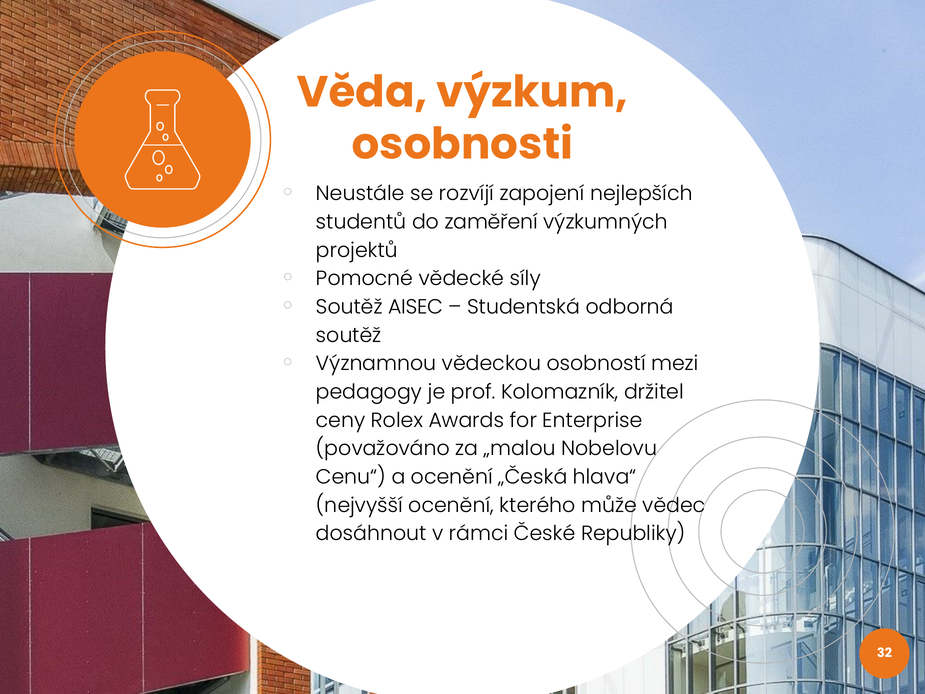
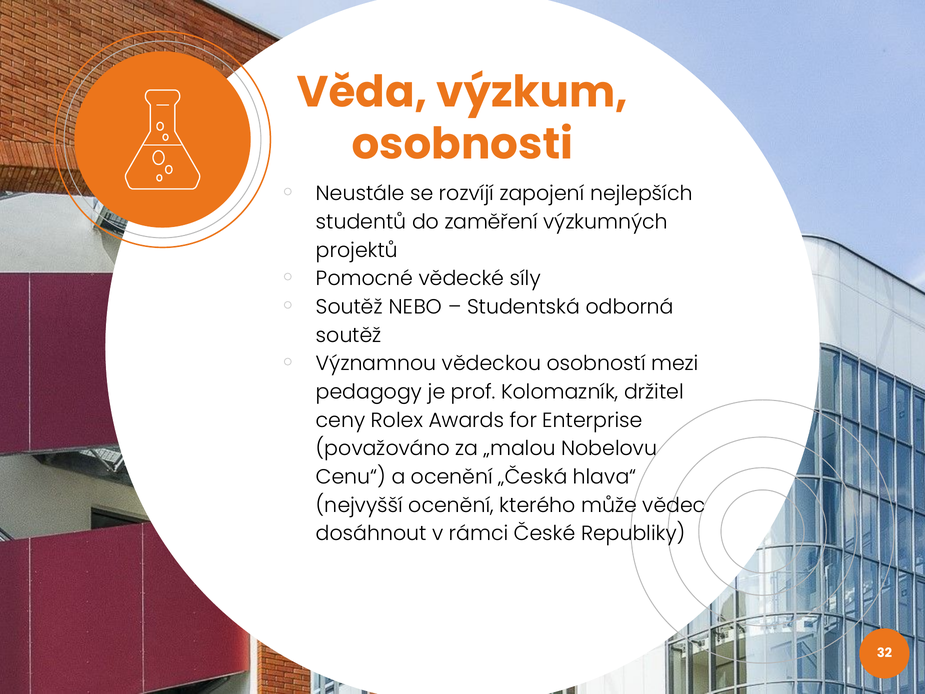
AISEC: AISEC -> NEBO (415, 307)
